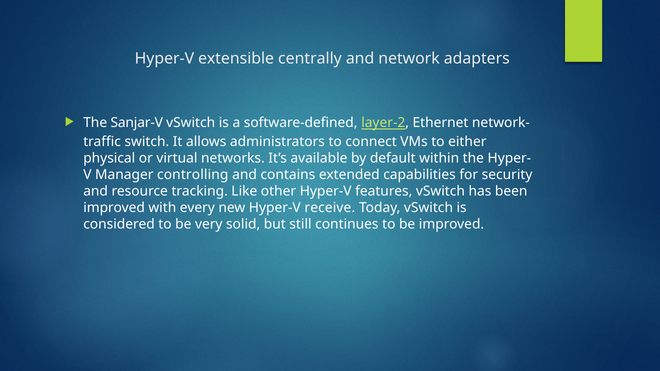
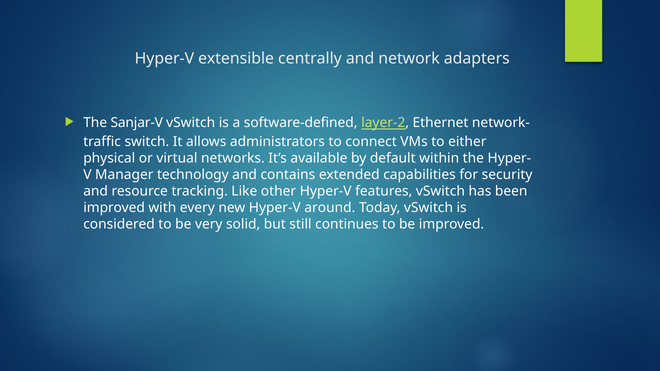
controlling: controlling -> technology (193, 175)
receive: receive -> around (330, 208)
